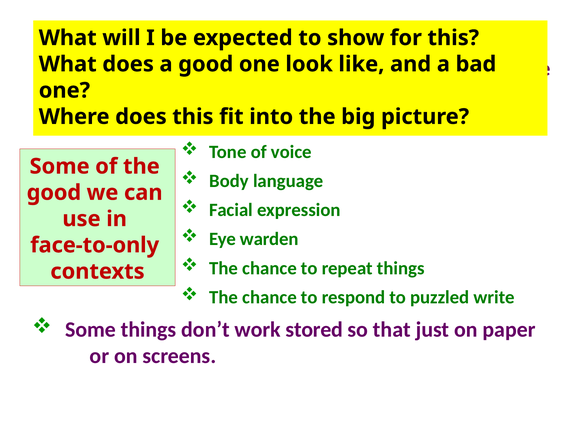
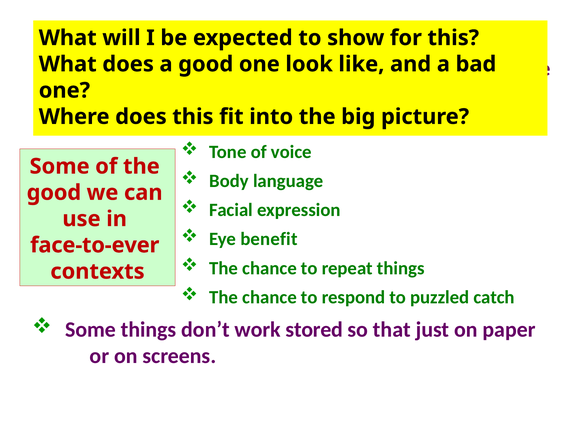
warden: warden -> benefit (269, 239)
face-to-only: face-to-only -> face-to-ever (95, 245)
write: write -> catch (494, 297)
